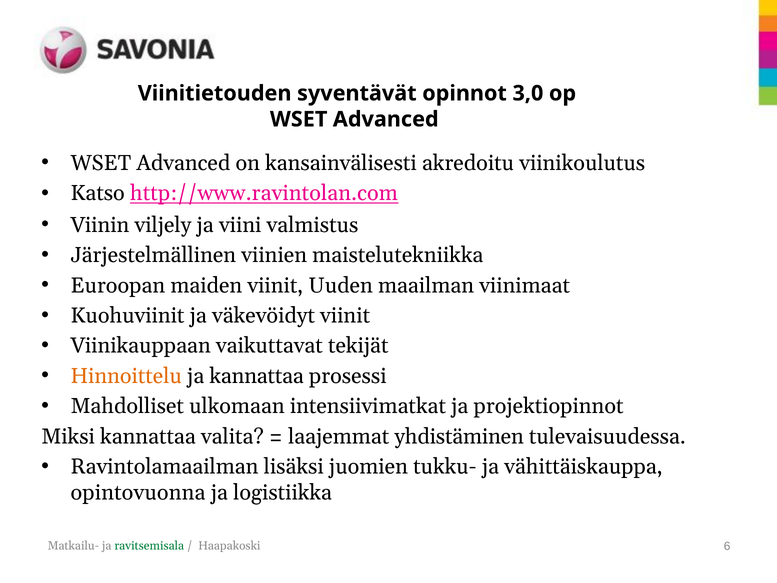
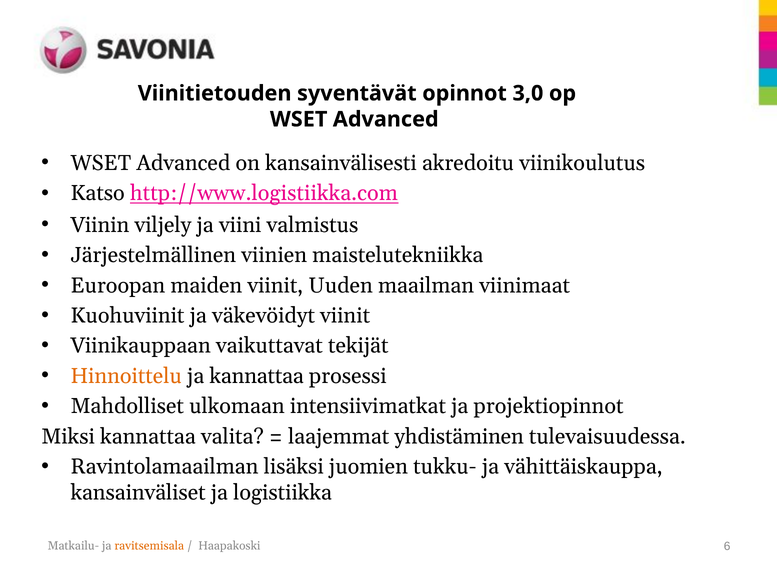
http://www.ravintolan.com: http://www.ravintolan.com -> http://www.logistiikka.com (264, 193)
opintovuonna: opintovuonna -> kansainväliset (138, 493)
ravitsemisala colour: green -> orange (149, 546)
